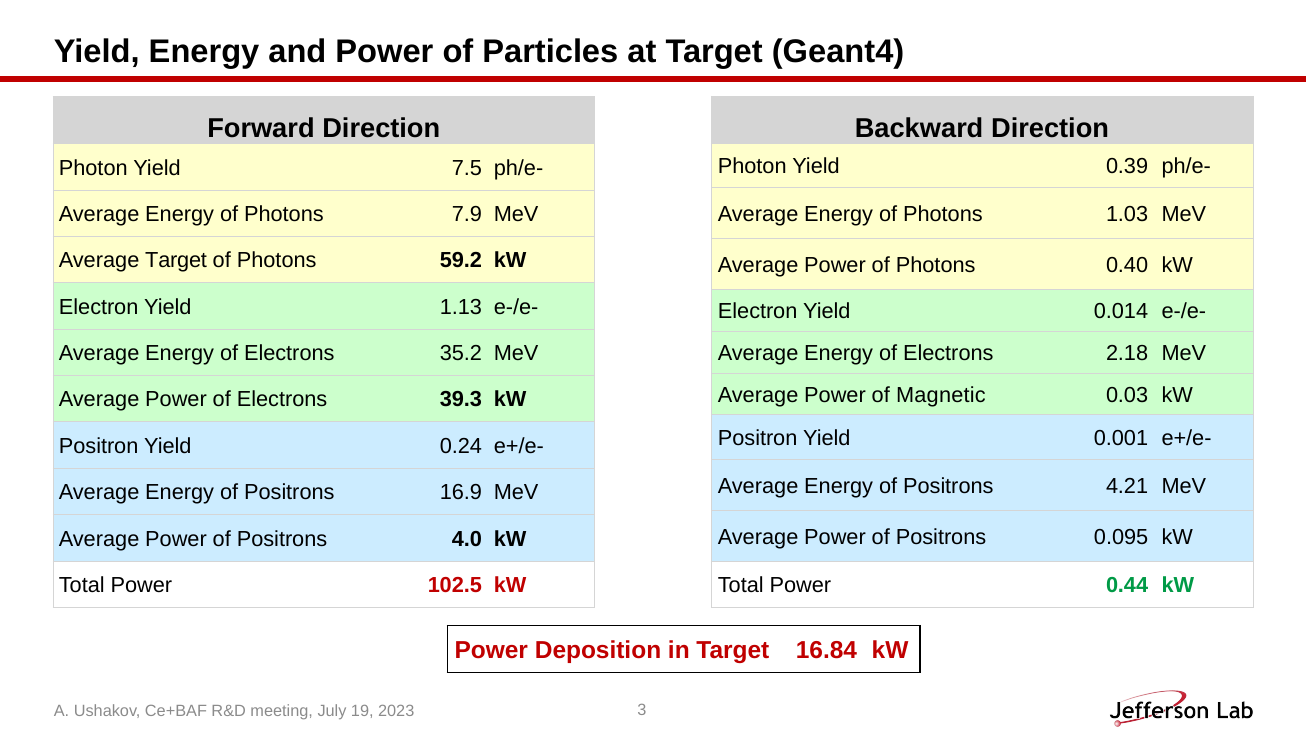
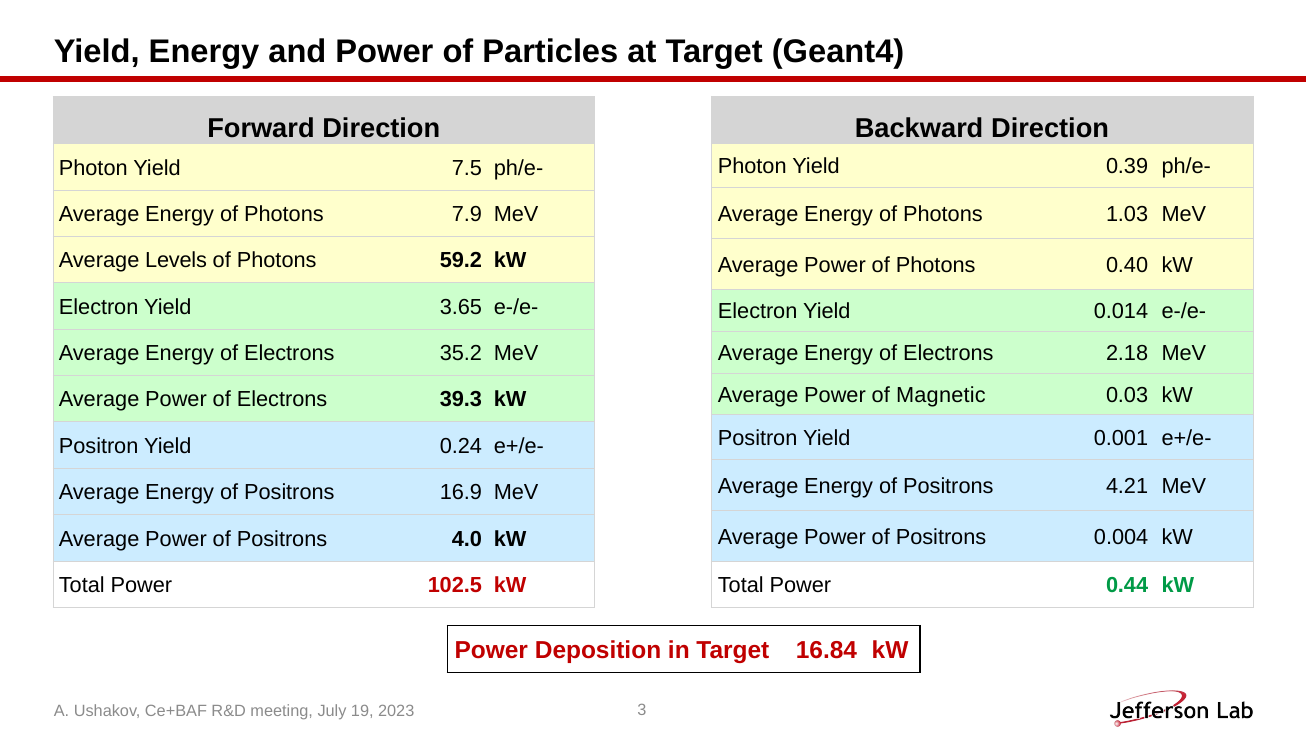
Average Target: Target -> Levels (176, 260)
1.13: 1.13 -> 3.65 (461, 307)
0.095: 0.095 -> 0.004 (1121, 537)
